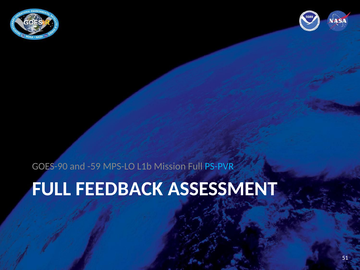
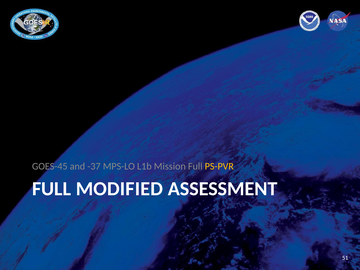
GOES-90: GOES-90 -> GOES-45 (50, 166)
-59: -59 -> -37 (94, 166)
PS-PVR colour: light blue -> yellow (219, 166)
FEEDBACK: FEEDBACK -> MODIFIED (119, 189)
